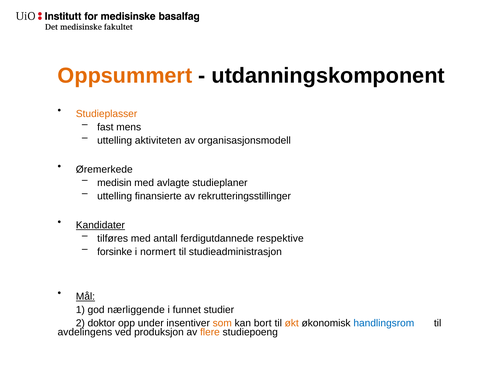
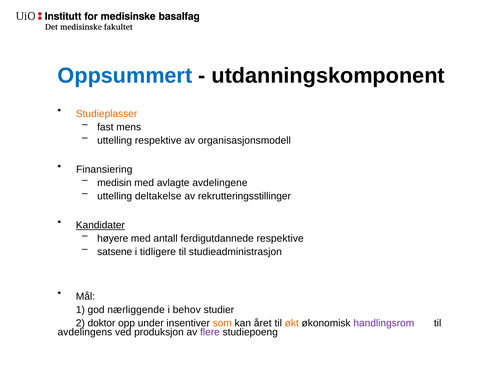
Oppsummert colour: orange -> blue (125, 75)
uttelling aktiviteten: aktiviteten -> respektive (158, 140)
Øremerkede: Øremerkede -> Finansiering (104, 169)
studieplaner: studieplaner -> avdelingene (220, 182)
finansierte: finansierte -> deltakelse (158, 196)
tilføres: tilføres -> høyere (113, 238)
forsinke: forsinke -> satsene (115, 251)
normert: normert -> tidligere (158, 251)
Mål underline: present -> none (85, 296)
funnet: funnet -> behov (187, 309)
bort: bort -> året (263, 323)
handlingsrom colour: blue -> purple (384, 323)
flere colour: orange -> purple (210, 332)
